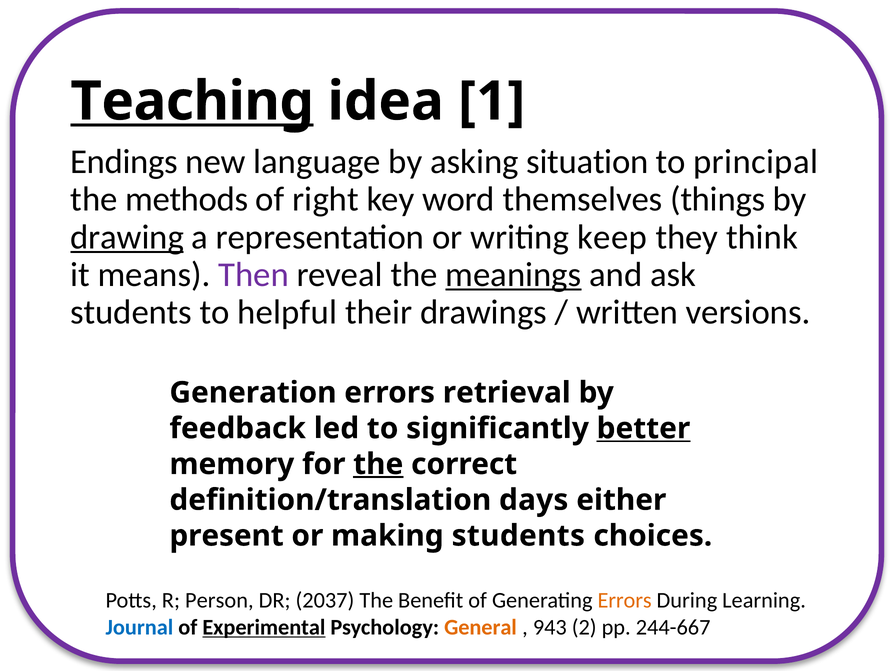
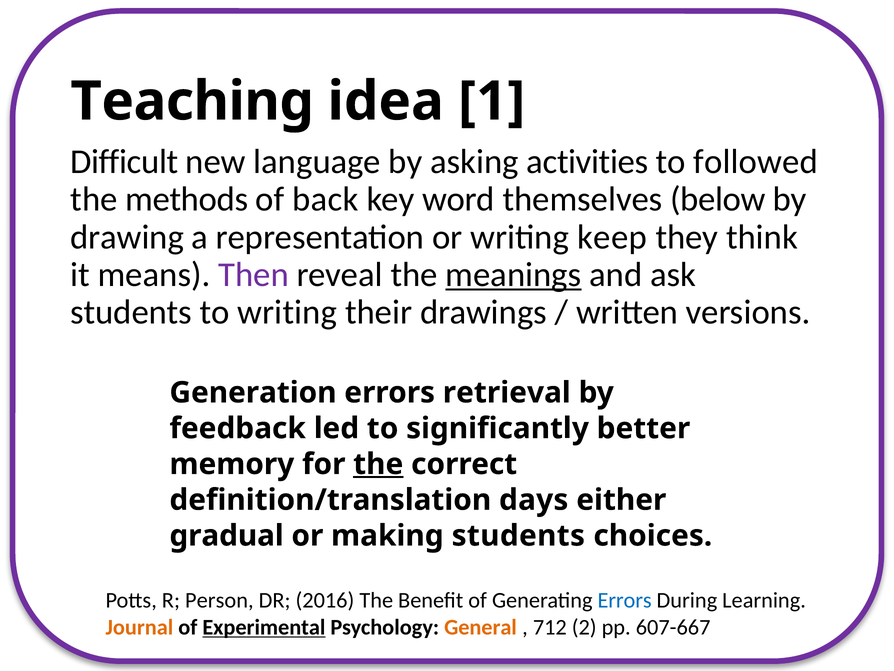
Teaching underline: present -> none (192, 101)
Endings: Endings -> Difficult (124, 162)
situation: situation -> activities (587, 162)
principal: principal -> followed (756, 162)
right: right -> back (325, 199)
things: things -> below (718, 199)
drawing underline: present -> none (127, 237)
to helpful: helpful -> writing (287, 312)
better underline: present -> none (643, 428)
present: present -> gradual (227, 535)
2037: 2037 -> 2016 (325, 600)
Errors colour: orange -> blue (625, 600)
Journal colour: blue -> orange (139, 627)
943: 943 -> 712 (550, 627)
244-667: 244-667 -> 607-667 (673, 627)
